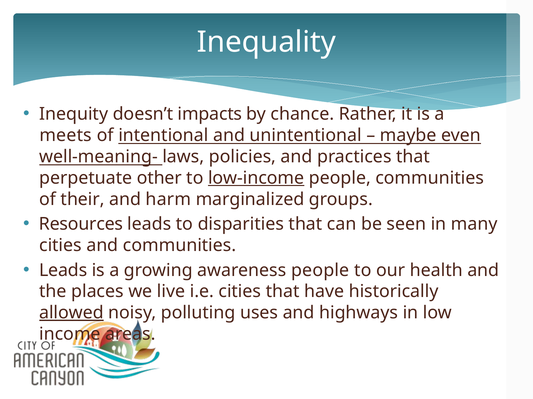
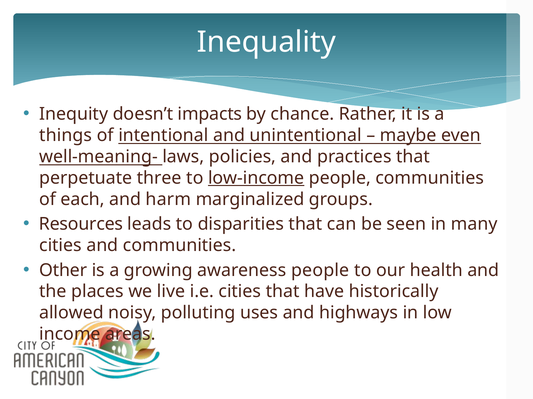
meets: meets -> things (66, 136)
other: other -> three (159, 178)
their: their -> each (83, 200)
Leads: Leads -> Other (63, 271)
allowed underline: present -> none (71, 313)
